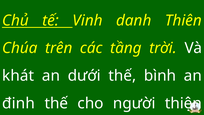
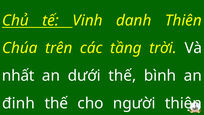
khát: khát -> nhất (18, 76)
